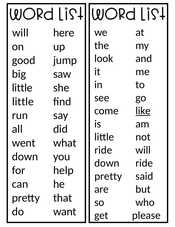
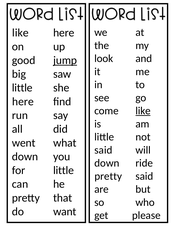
will: will -> like (20, 33)
jump underline: none -> present (65, 60)
little: little -> here (23, 101)
ride: ride -> said (103, 150)
for help: help -> little (63, 170)
